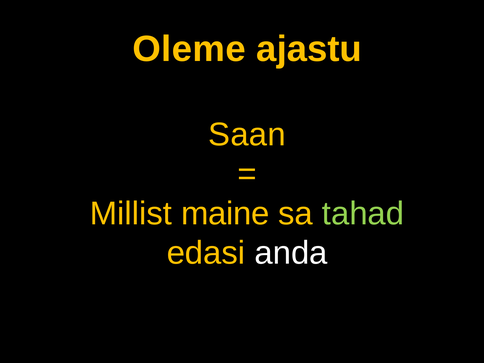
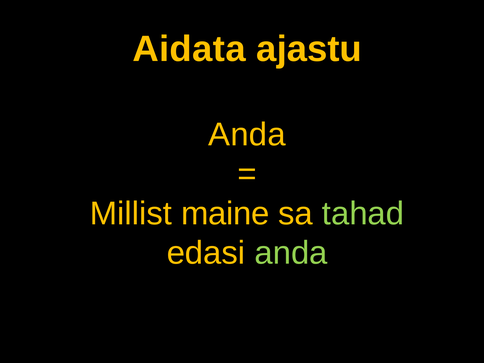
Oleme: Oleme -> Aidata (189, 49)
Saan: Saan -> Anda (247, 134)
anda colour: white -> light green (291, 253)
